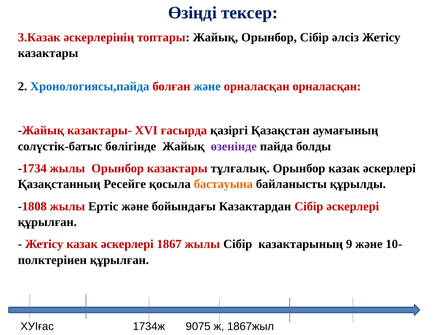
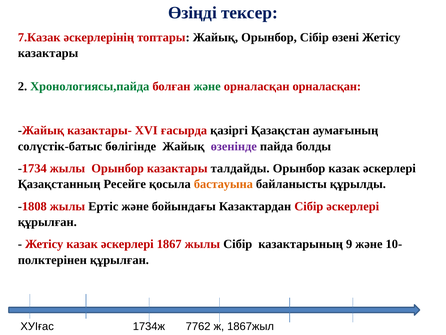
3.Казак: 3.Казак -> 7.Казак (39, 37)
әлсіз: әлсіз -> өзені (346, 37)
Хронологиясы,пайда colour: blue -> green (90, 86)
және colour: blue -> green (207, 86)
тұлғалық: тұлғалық -> талдайды (240, 168)
9075: 9075 -> 7762 (198, 326)
